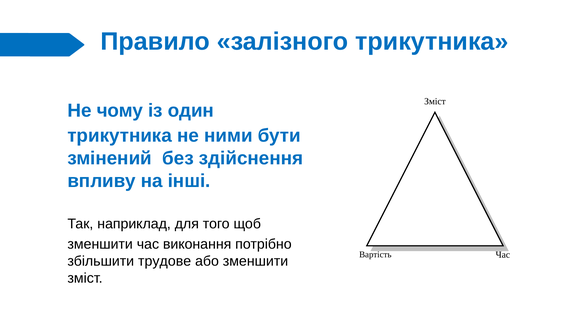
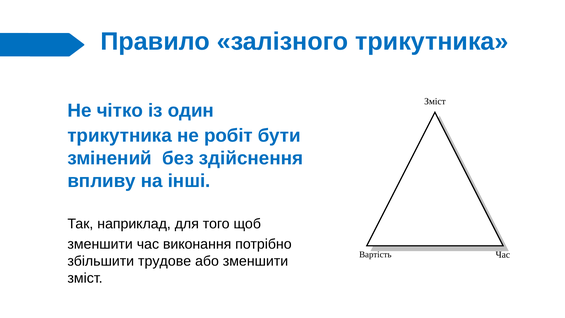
чому: чому -> чітко (120, 110)
ними: ними -> робіт (229, 136)
